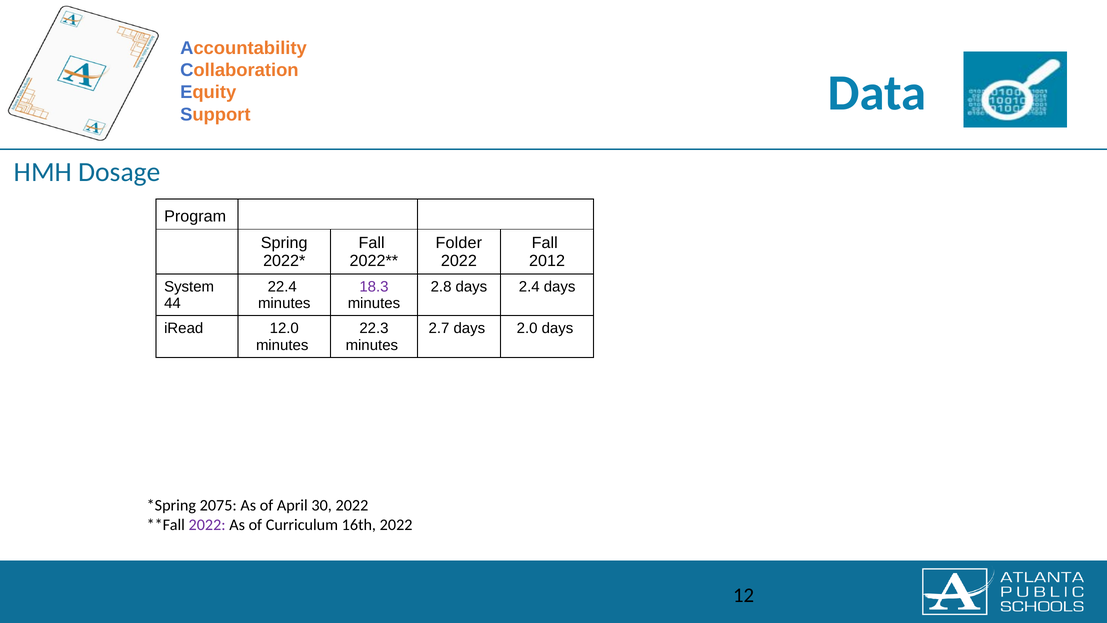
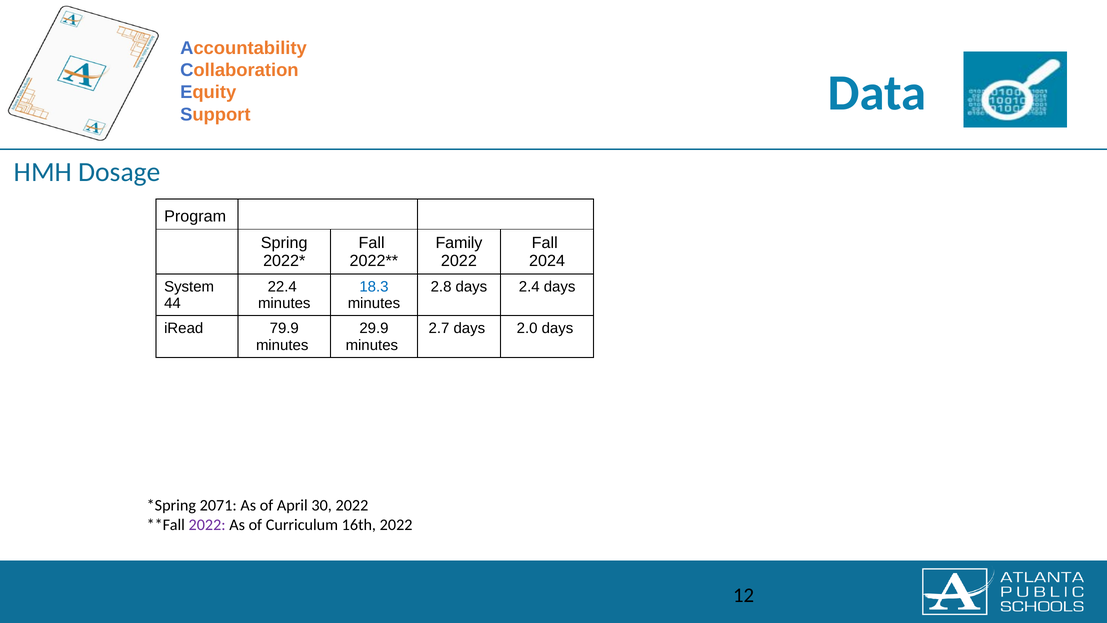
Folder: Folder -> Family (459, 243)
2012: 2012 -> 2024 (547, 261)
18.3 colour: purple -> blue (374, 287)
12.0: 12.0 -> 79.9 (284, 328)
22.3: 22.3 -> 29.9 (374, 328)
2075: 2075 -> 2071 (218, 505)
